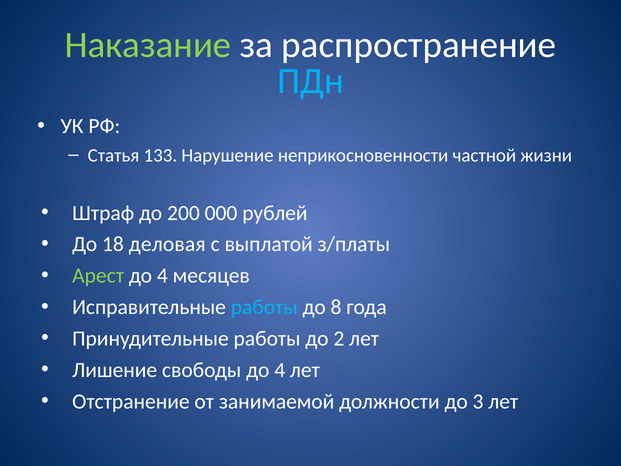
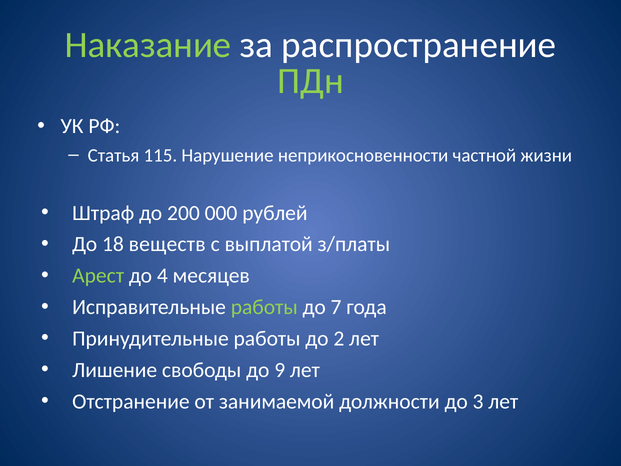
ПДн colour: light blue -> light green (311, 81)
133: 133 -> 115 (160, 155)
деловая: деловая -> веществ (167, 244)
работы colour: light blue -> light green (264, 307)
8: 8 -> 7 (336, 307)
свободы до 4: 4 -> 9 (280, 370)
